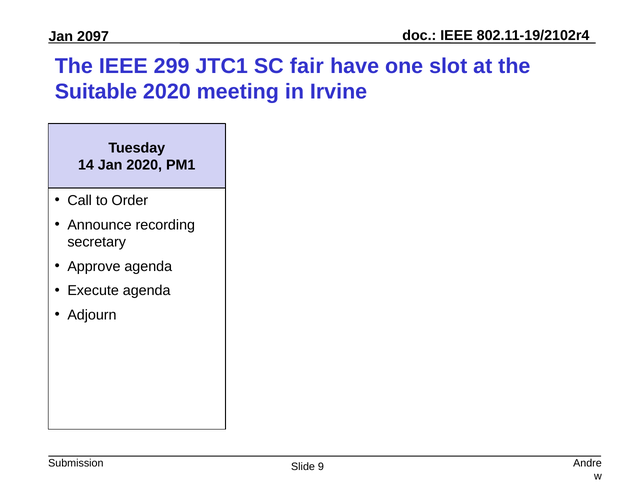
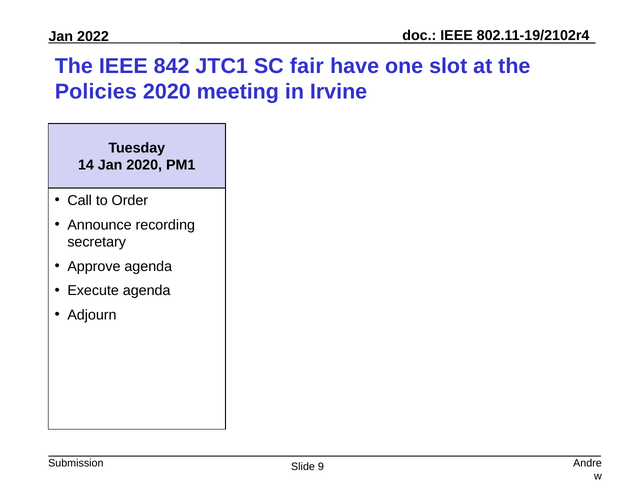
2097: 2097 -> 2022 (93, 37)
299: 299 -> 842 (172, 66)
Suitable: Suitable -> Policies (96, 92)
